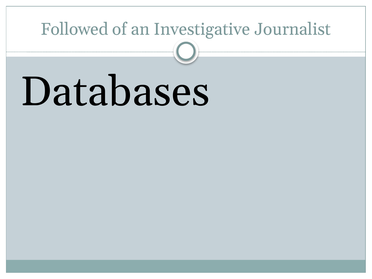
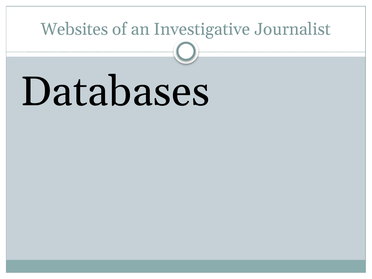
Followed: Followed -> Websites (74, 29)
